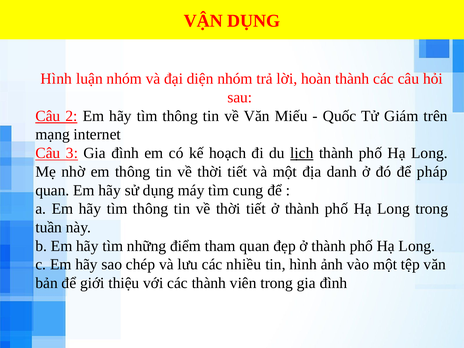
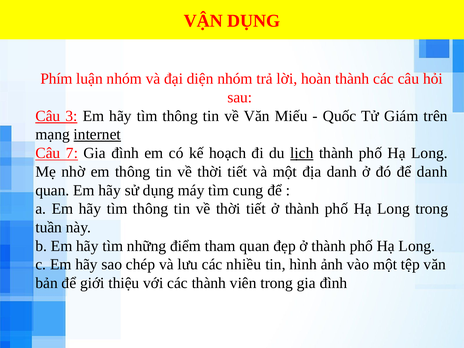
Hình: Hình -> Phím (56, 79)
2: 2 -> 3 (72, 116)
internet underline: none -> present (97, 135)
3: 3 -> 7 (72, 153)
để pháp: pháp -> danh (432, 172)
